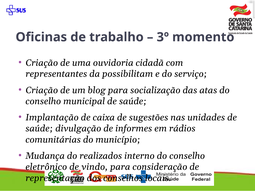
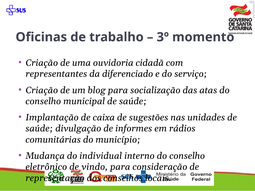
possibilitam: possibilitam -> diferenciado (128, 74)
realizados: realizados -> individual (101, 156)
